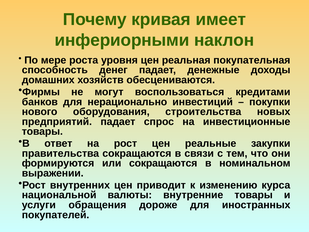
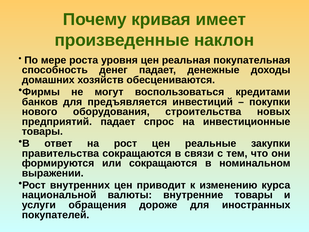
инфериорными: инфериорными -> произведенные (122, 40)
нерационально: нерационально -> предъявляется (127, 102)
